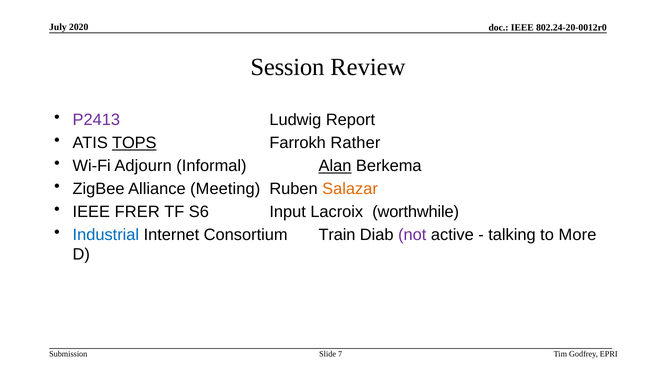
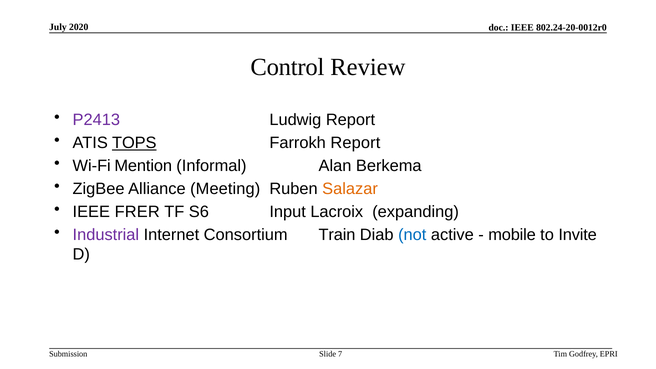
Session: Session -> Control (287, 67)
Farrokh Rather: Rather -> Report (355, 143)
Adjourn: Adjourn -> Mention (143, 166)
Alan underline: present -> none (335, 166)
worthwhile: worthwhile -> expanding (416, 212)
Industrial colour: blue -> purple (106, 235)
not colour: purple -> blue (412, 235)
talking: talking -> mobile (512, 235)
More: More -> Invite (578, 235)
